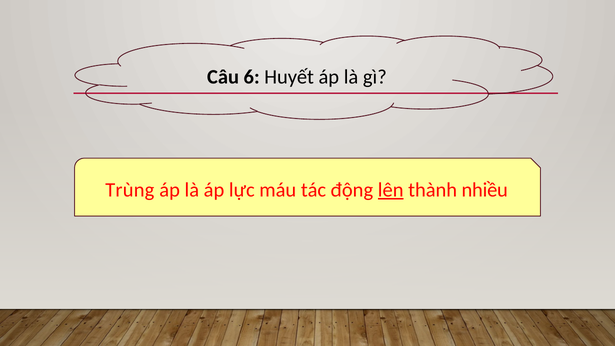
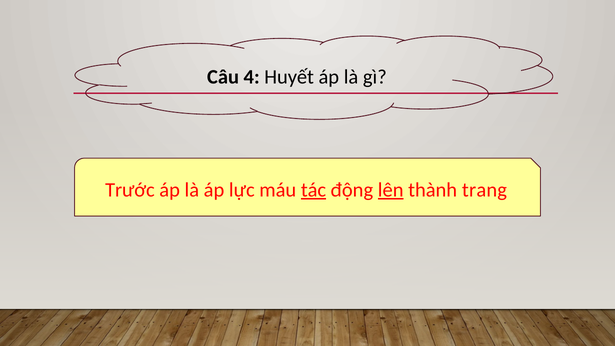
6: 6 -> 4 (252, 77)
Trùng: Trùng -> Trước (130, 190)
tác underline: none -> present (314, 190)
nhiều: nhiều -> trang (484, 190)
